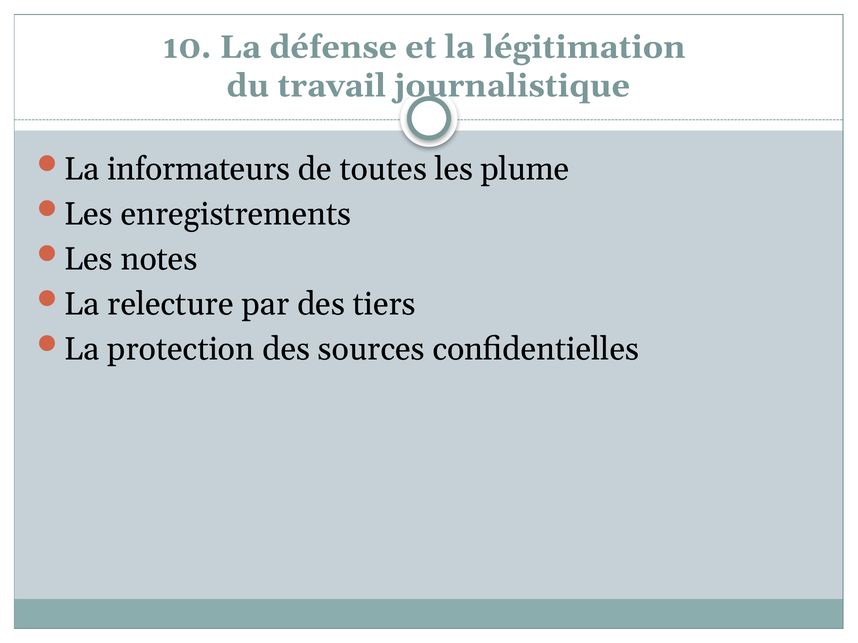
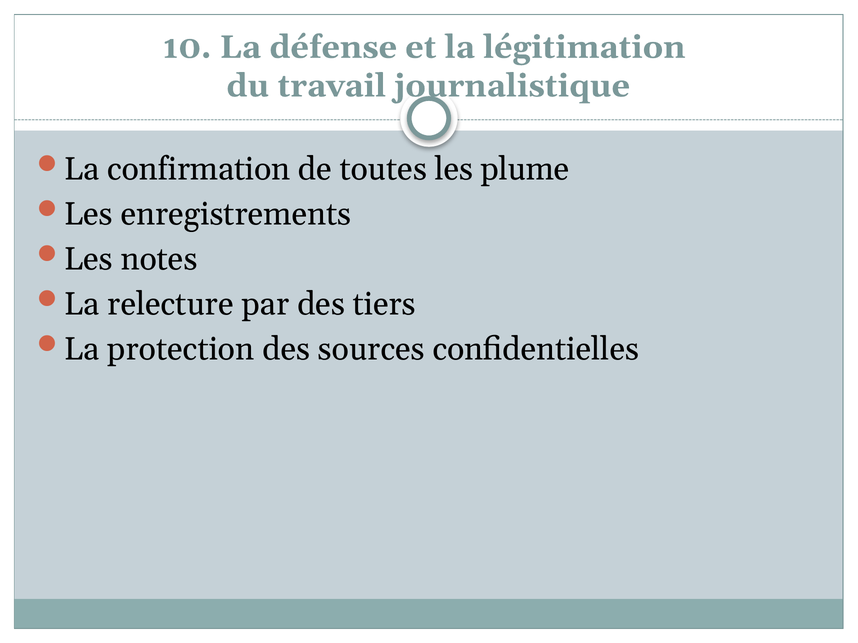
informateurs: informateurs -> confirmation (199, 169)
